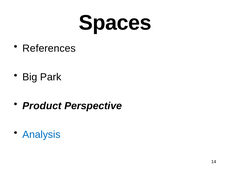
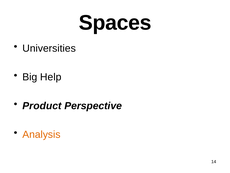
References: References -> Universities (49, 48)
Park: Park -> Help (51, 77)
Analysis colour: blue -> orange (41, 134)
